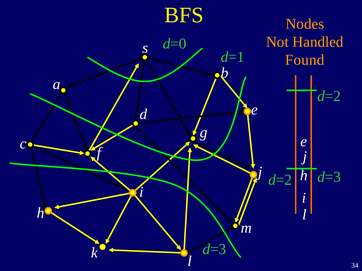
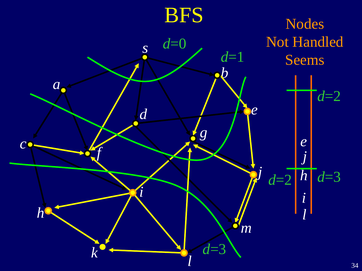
Found: Found -> Seems (305, 60)
